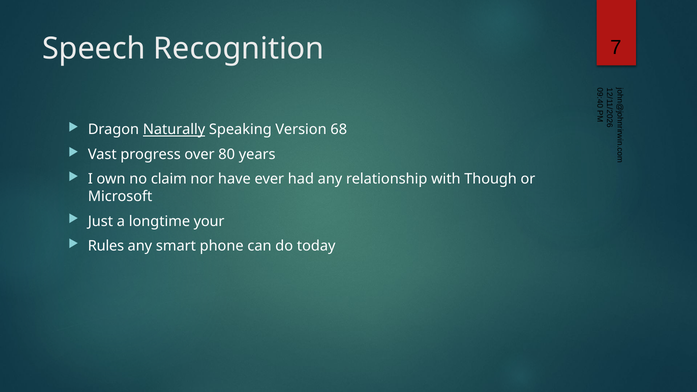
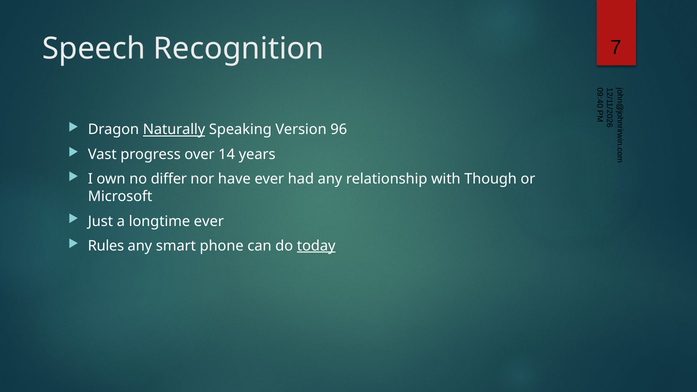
68: 68 -> 96 (339, 130)
80: 80 -> 14 (227, 154)
claim: claim -> differ (169, 179)
longtime your: your -> ever (209, 221)
today underline: none -> present (316, 246)
